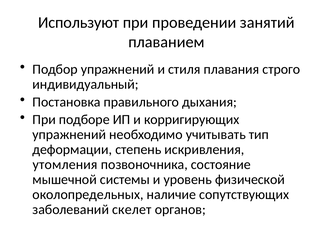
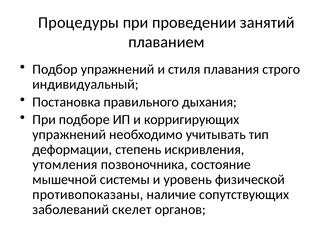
Используют: Используют -> Процедуры (79, 23)
околопредельных: околопредельных -> противопоказаны (88, 194)
